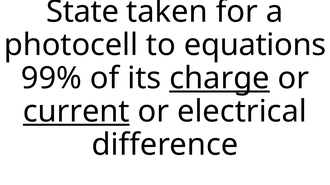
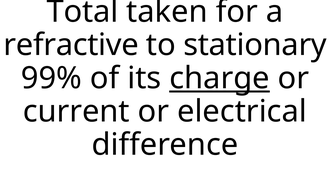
State: State -> Total (82, 12)
photocell: photocell -> refractive (71, 45)
equations: equations -> stationary (255, 45)
current underline: present -> none (76, 112)
